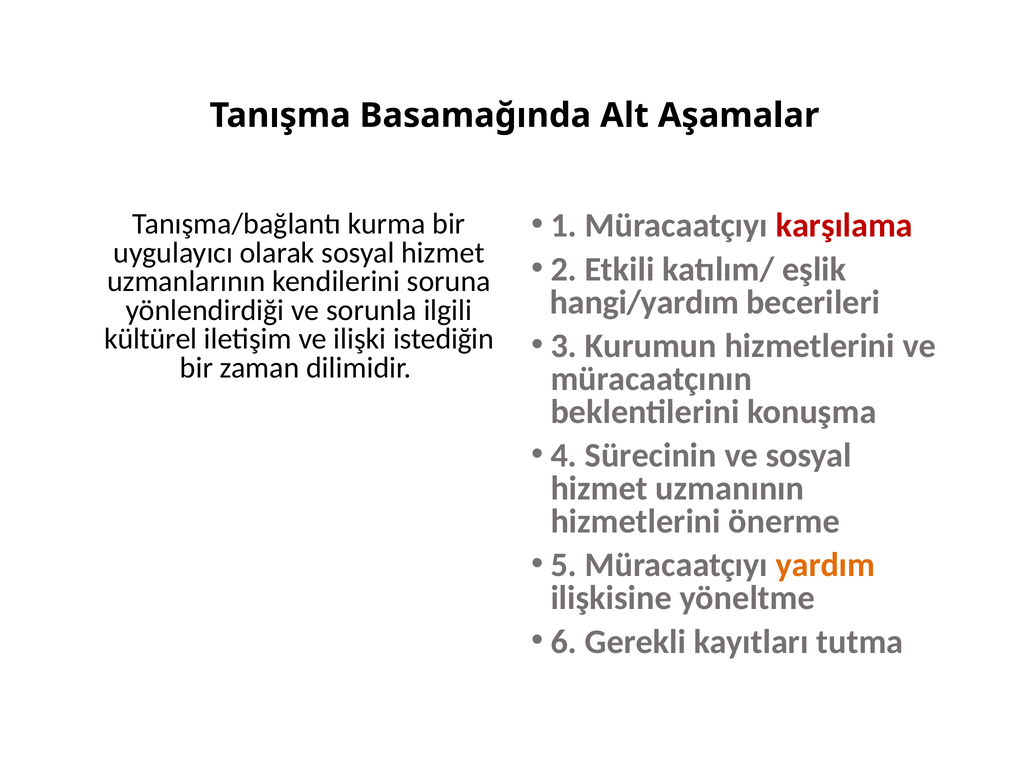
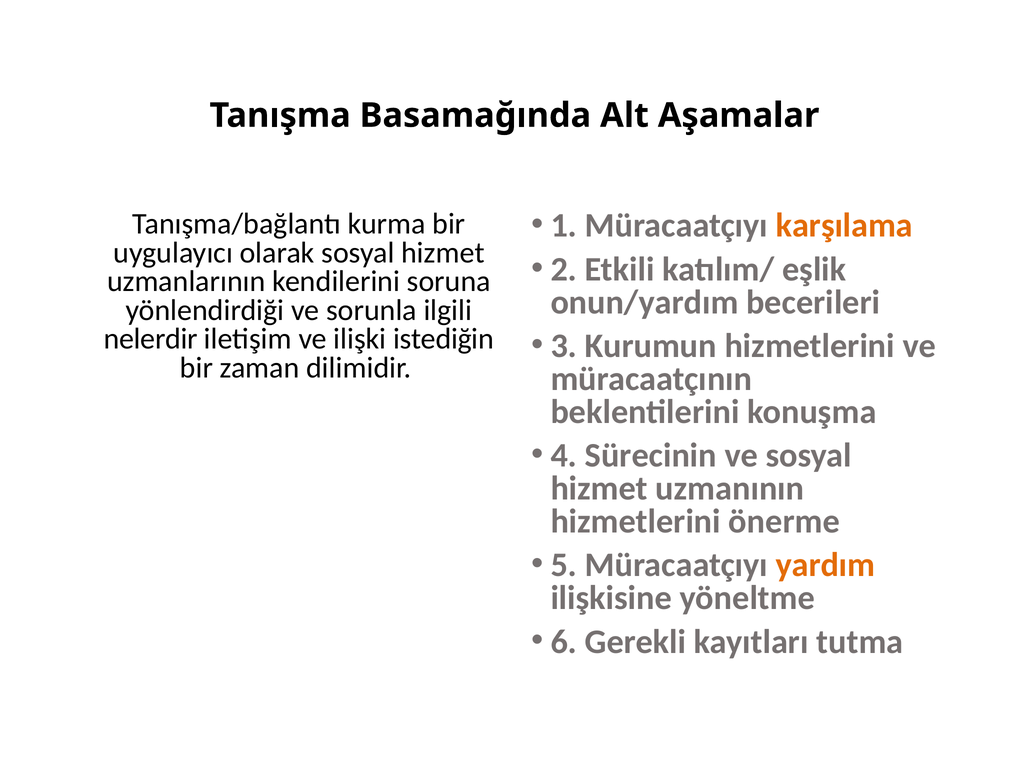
karşılama colour: red -> orange (844, 226)
hangi/yardım: hangi/yardım -> onun/yardım (644, 302)
kültürel: kültürel -> nelerdir (151, 339)
